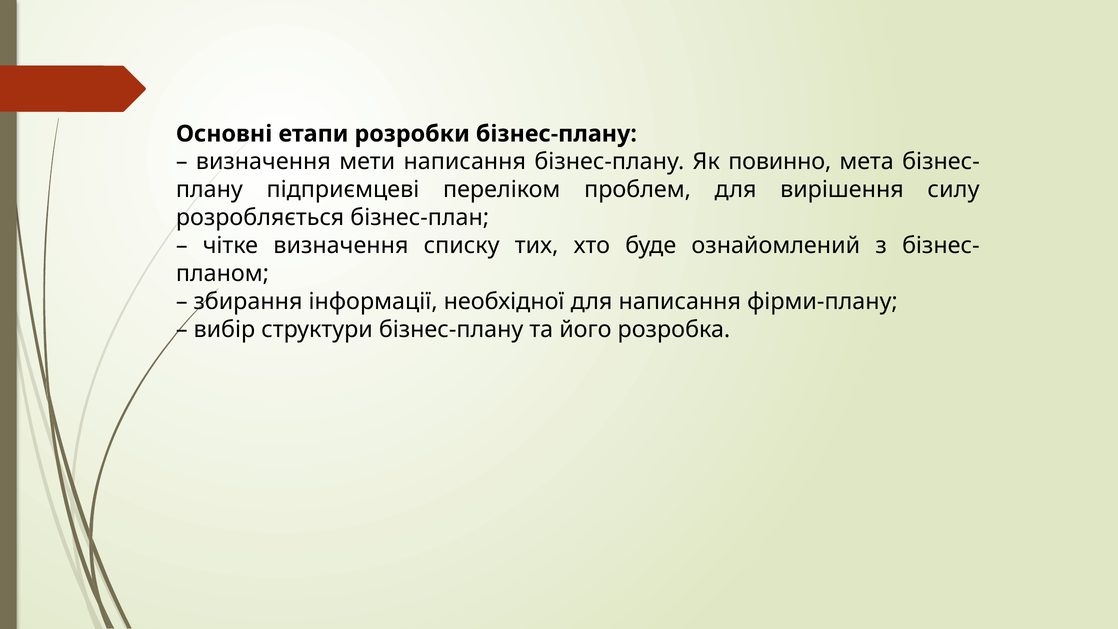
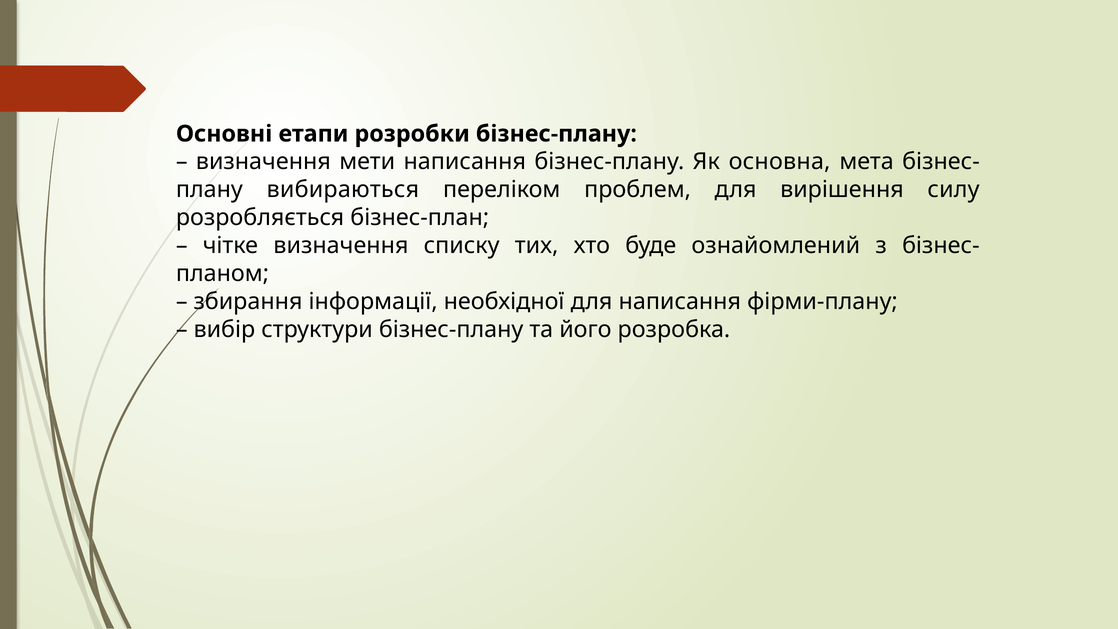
повинно: повинно -> основна (780, 162)
підприємцеві: підприємцеві -> вибираються (343, 190)
